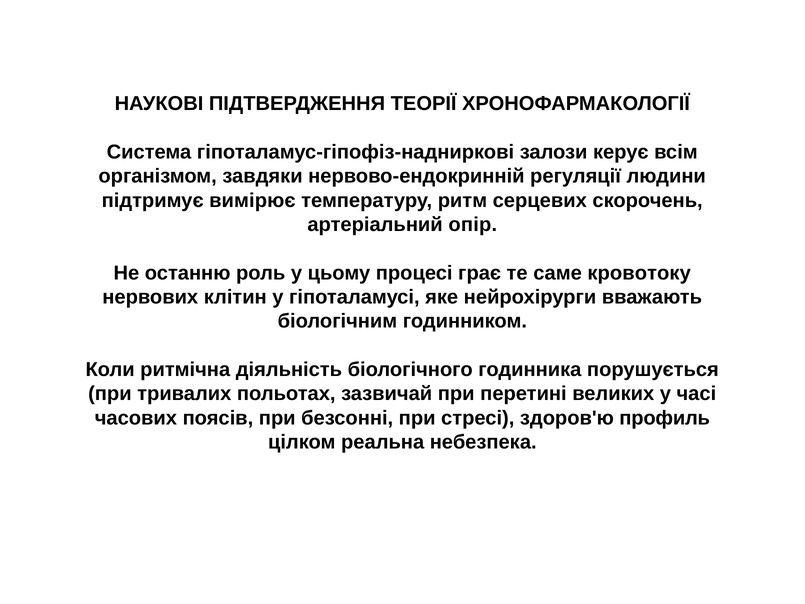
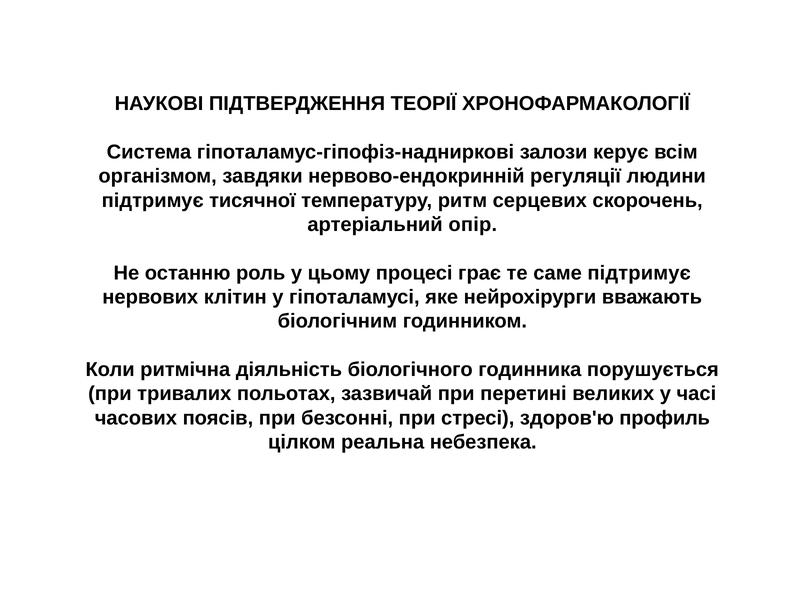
вимірює: вимірює -> тисячної (252, 200)
саме кровотоку: кровотоку -> підтримує (639, 273)
